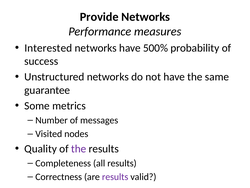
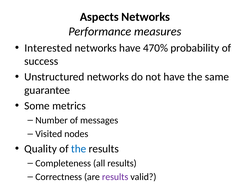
Provide: Provide -> Aspects (99, 17)
500%: 500% -> 470% (156, 48)
the colour: purple -> blue (79, 148)
